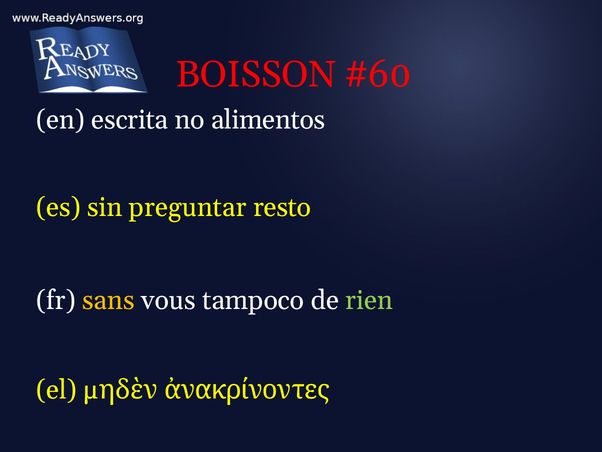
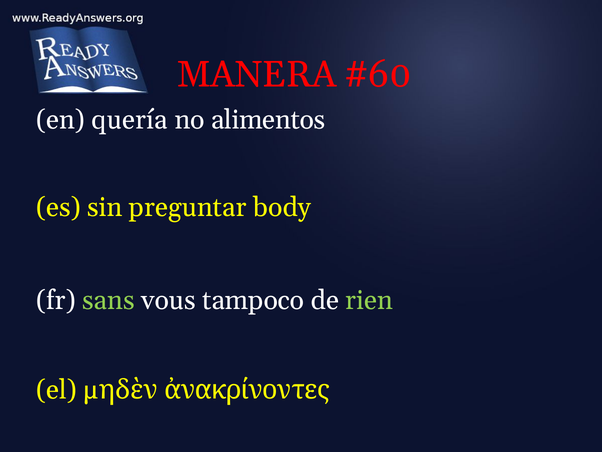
BOISSON: BOISSON -> MANERA (256, 74)
escrita: escrita -> quería (130, 120)
resto: resto -> body (282, 207)
sans colour: yellow -> light green (109, 300)
